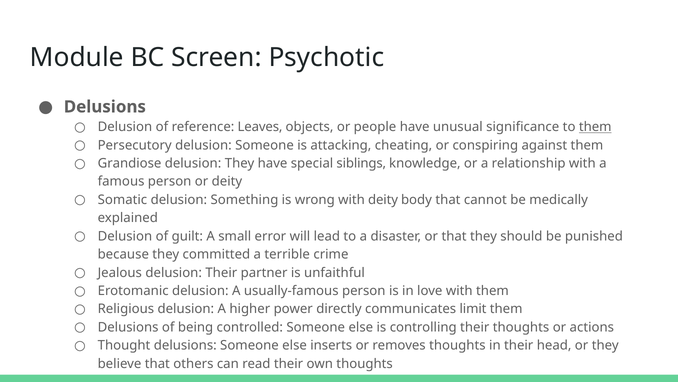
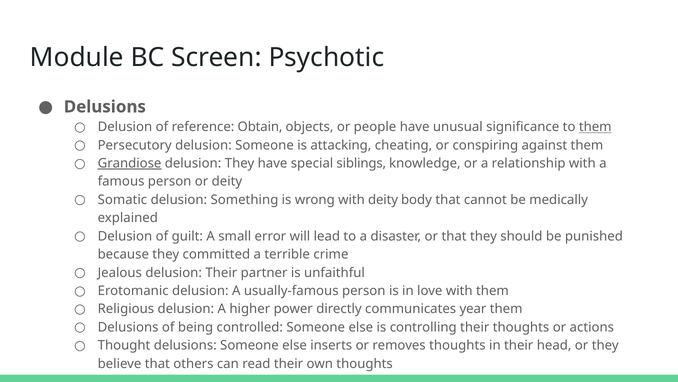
Leaves: Leaves -> Obtain (260, 127)
Grandiose underline: none -> present (130, 163)
limit: limit -> year (473, 309)
